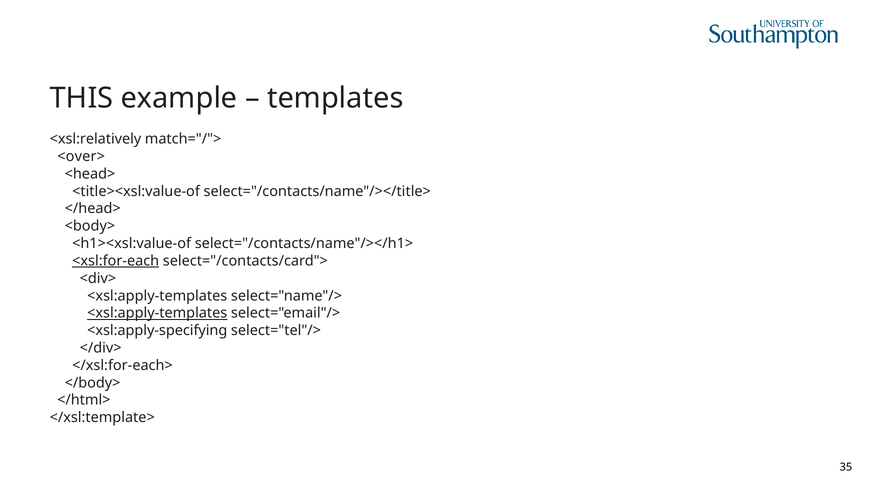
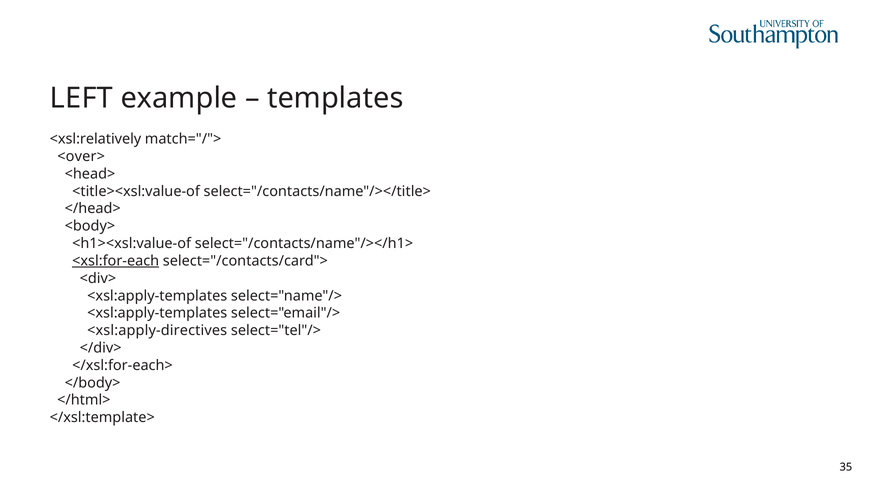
THIS: THIS -> LEFT (81, 98)
<xsl:apply-templates underline: present -> none (157, 313)
<xsl:apply-specifying: <xsl:apply-specifying -> <xsl:apply-directives (157, 331)
